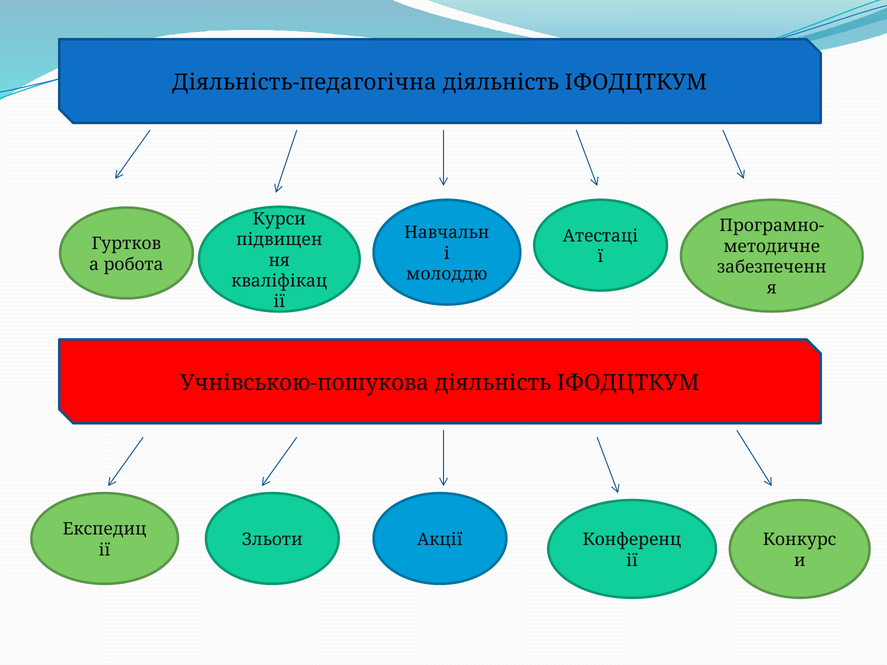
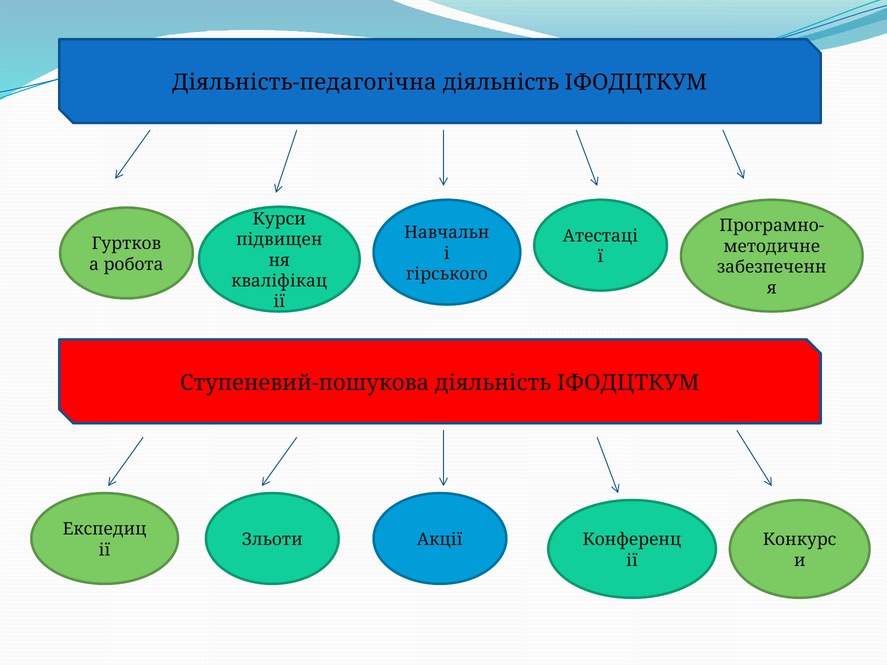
молоддю: молоддю -> гірського (447, 274)
Учнівською-пошукова: Учнівською-пошукова -> Ступеневий-пошукова (305, 383)
